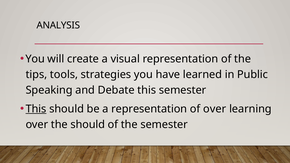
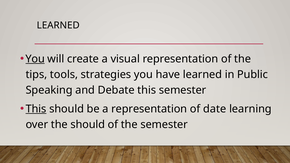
ANALYSIS: ANALYSIS -> LEARNED (58, 25)
You underline: none -> present (35, 59)
of over: over -> date (215, 109)
